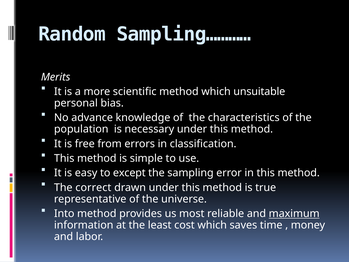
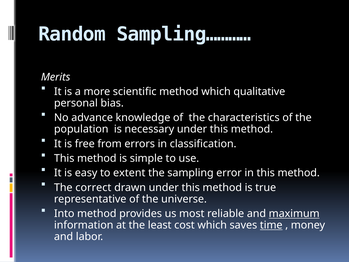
unsuitable: unsuitable -> qualitative (259, 91)
except: except -> extent (129, 173)
time underline: none -> present (271, 225)
